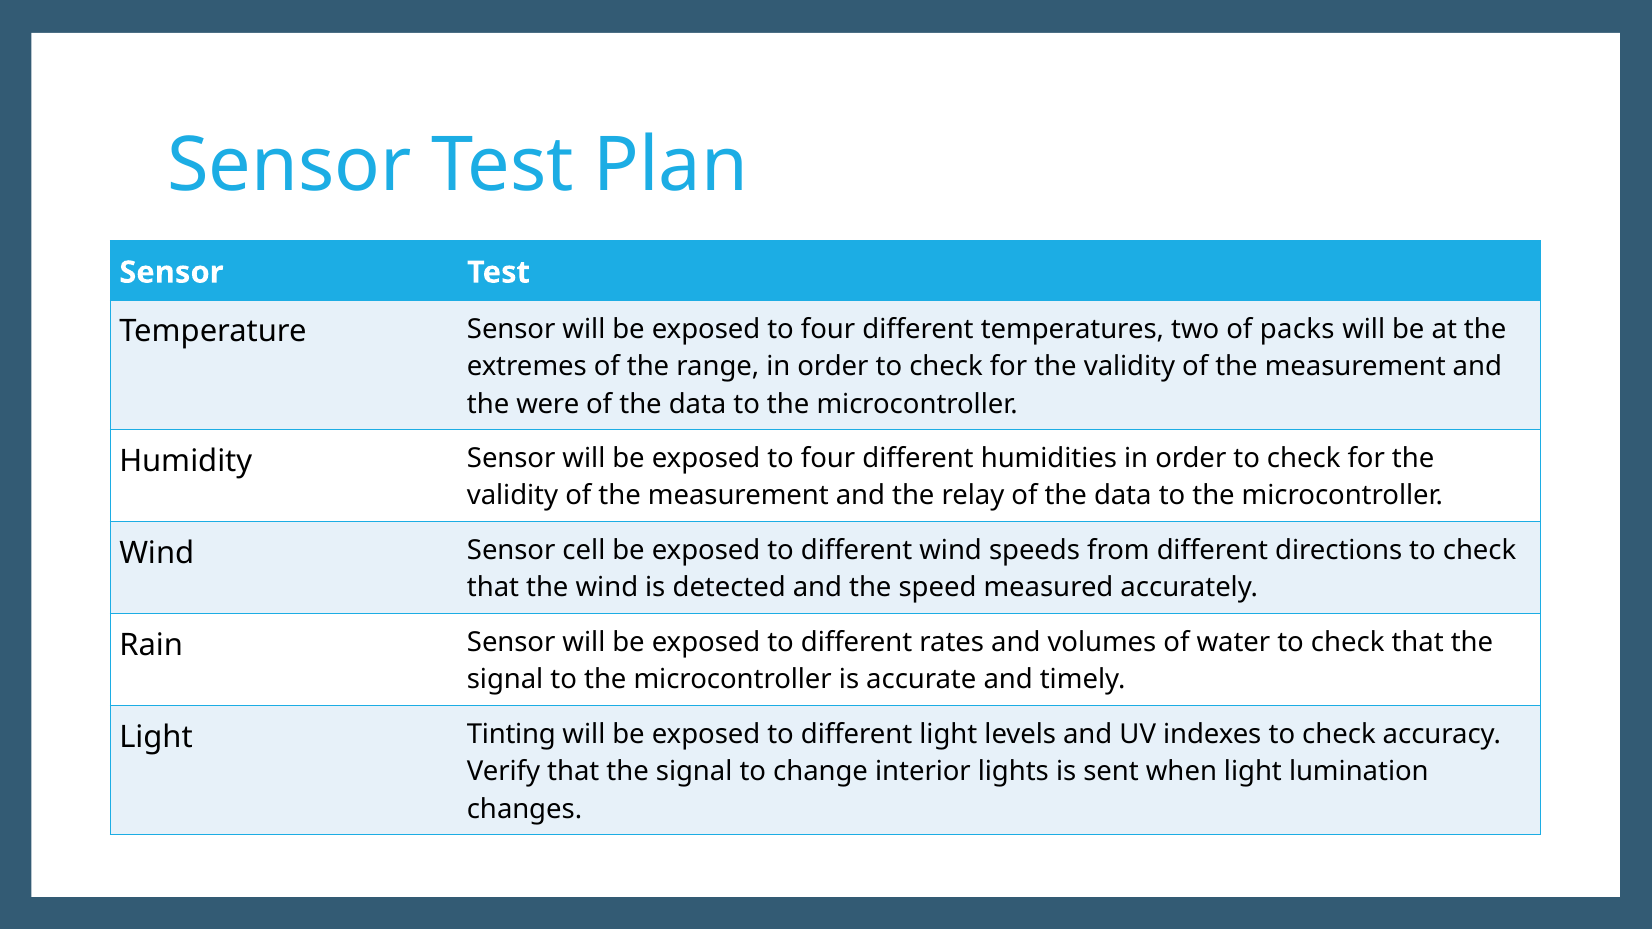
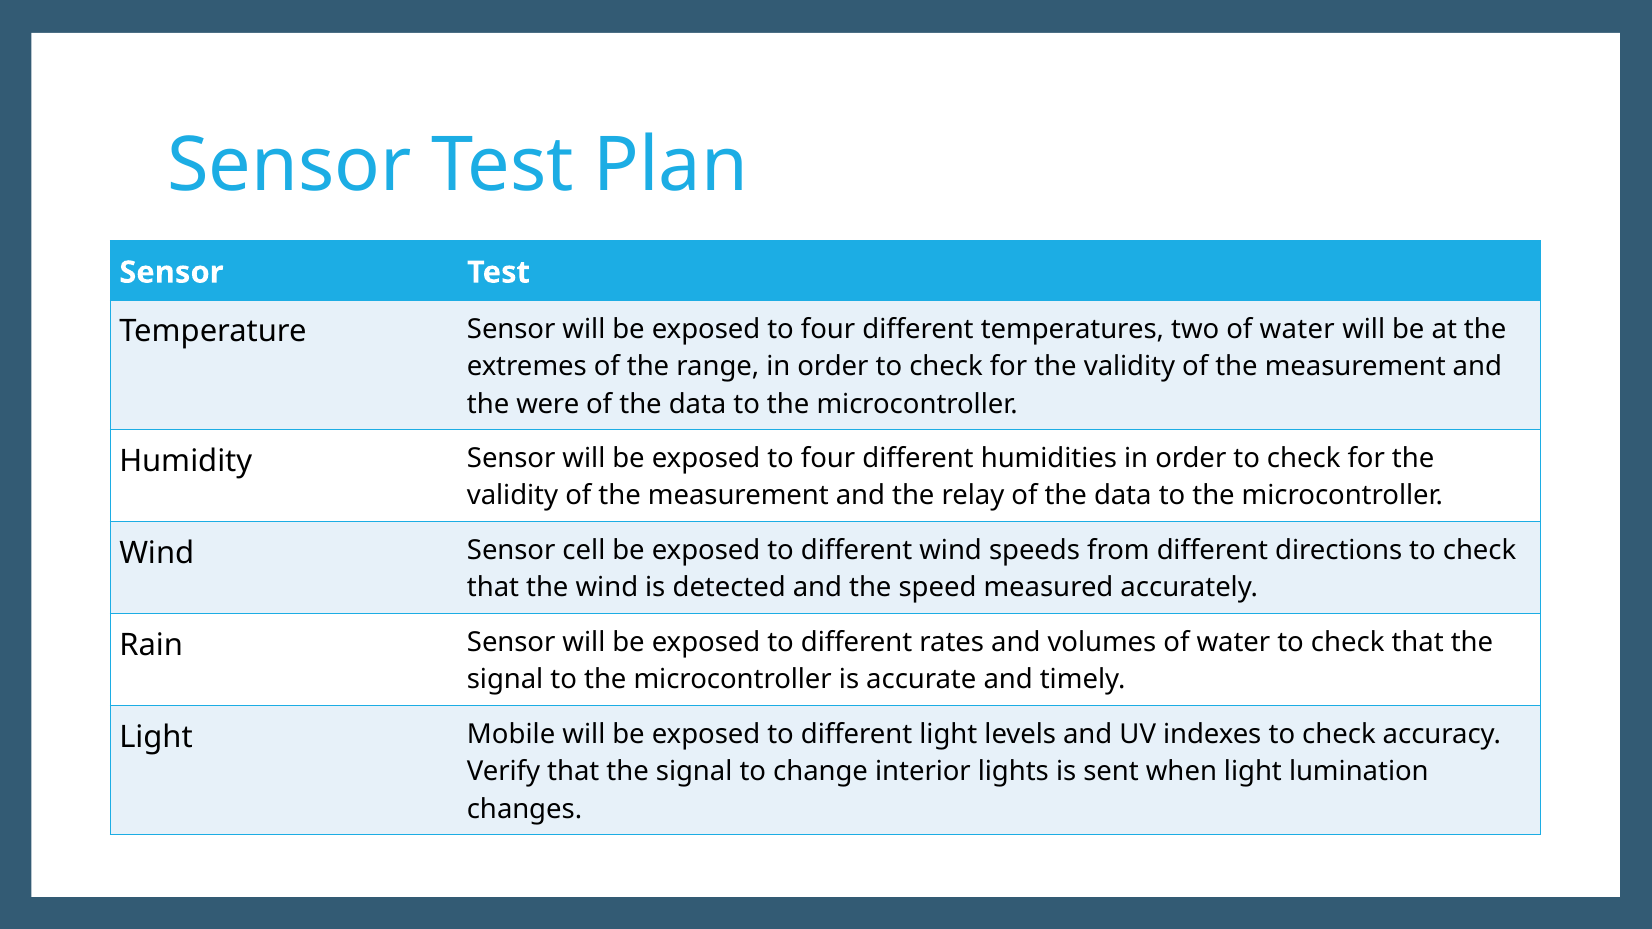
two of packs: packs -> water (1297, 329)
Tinting: Tinting -> Mobile (511, 734)
